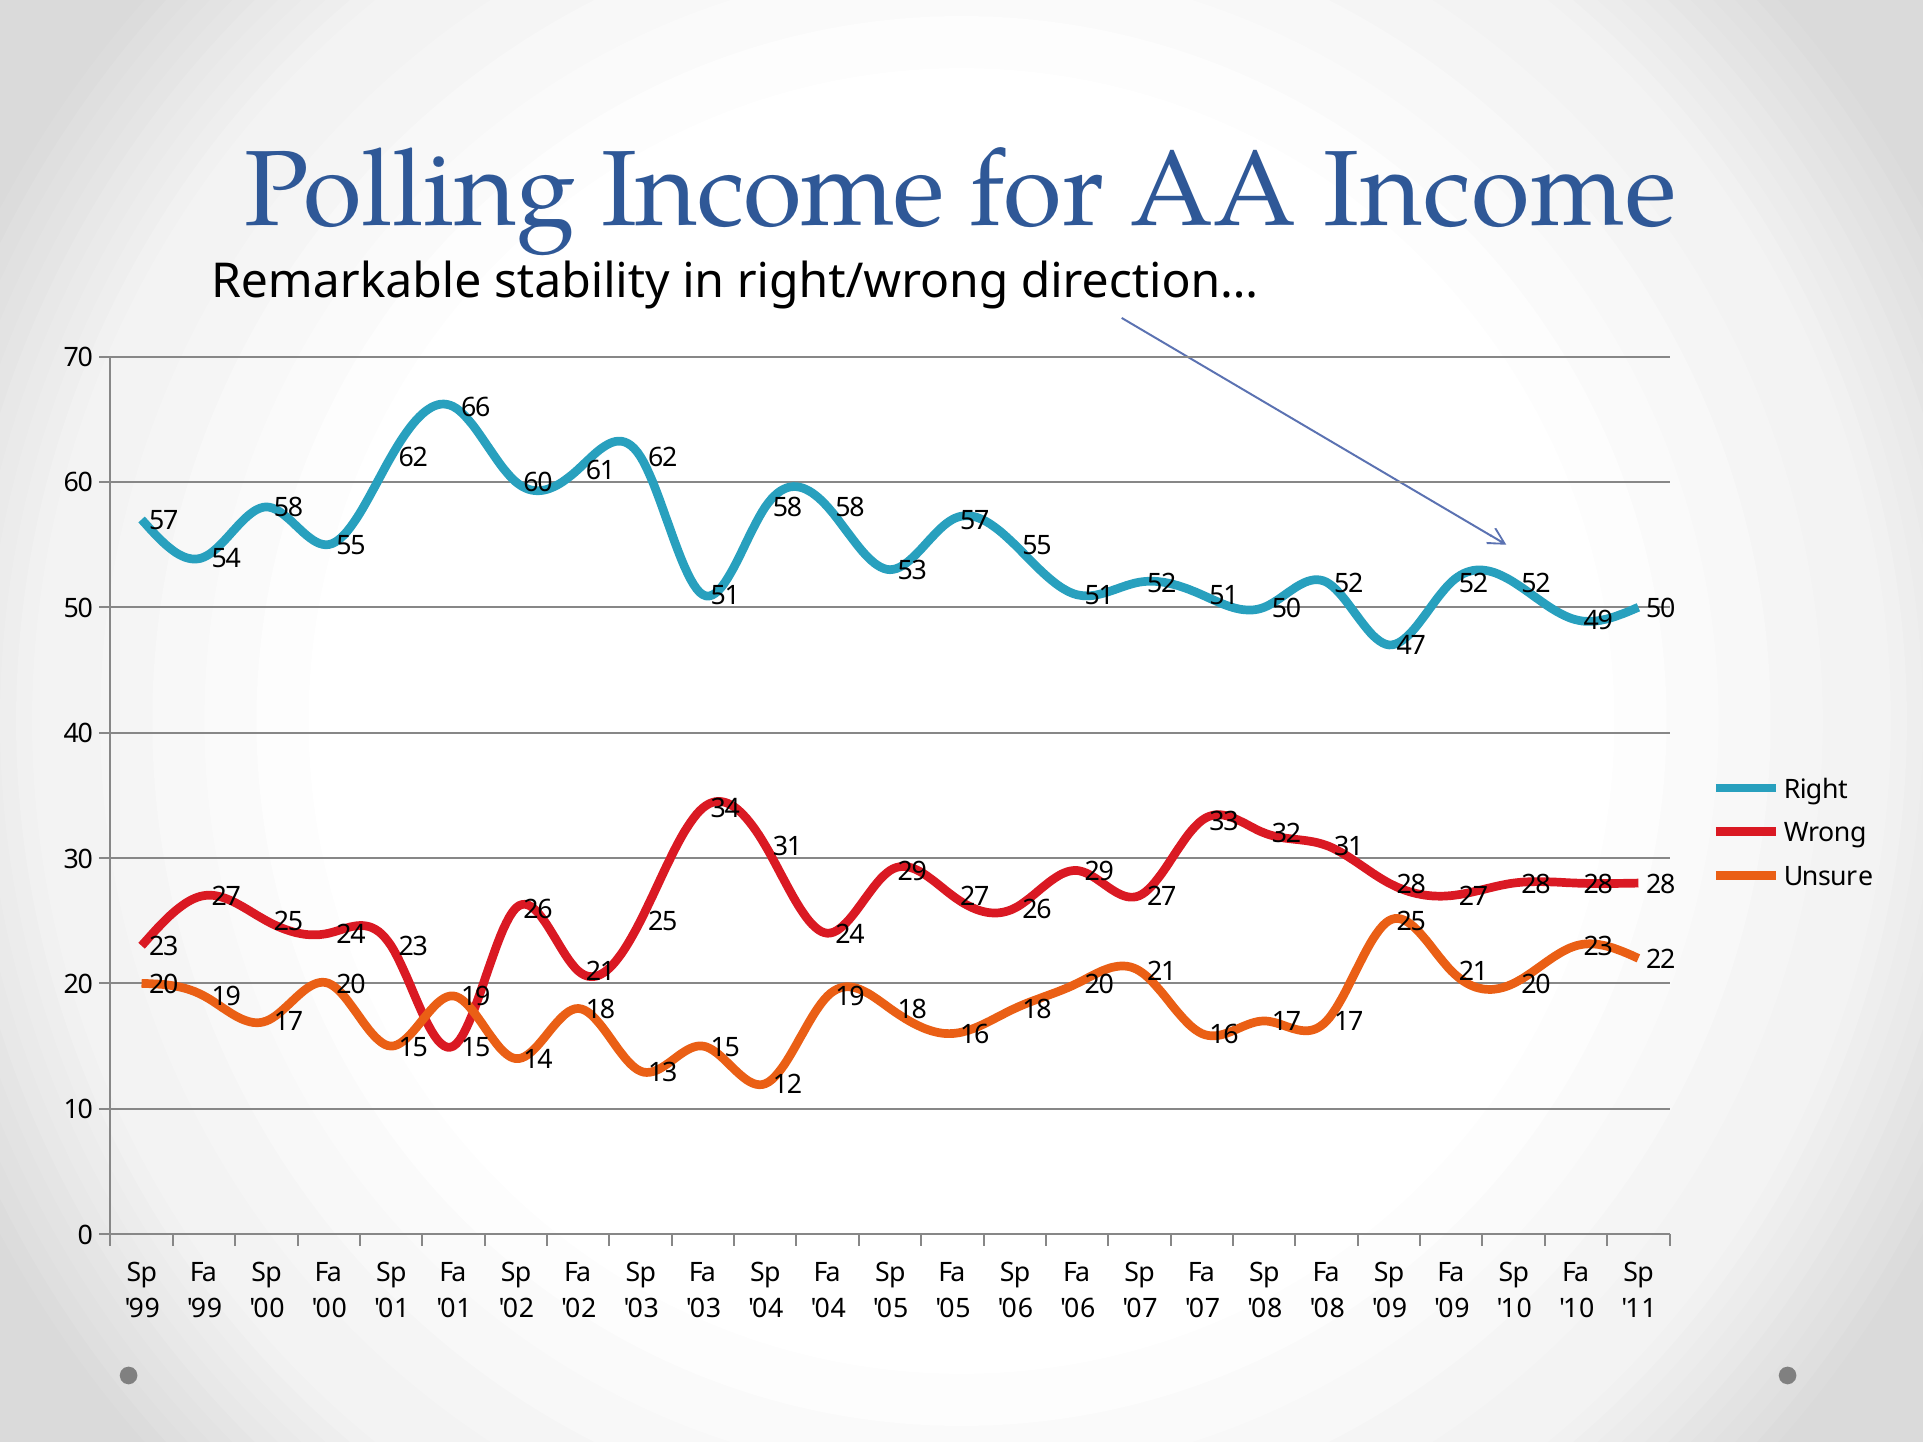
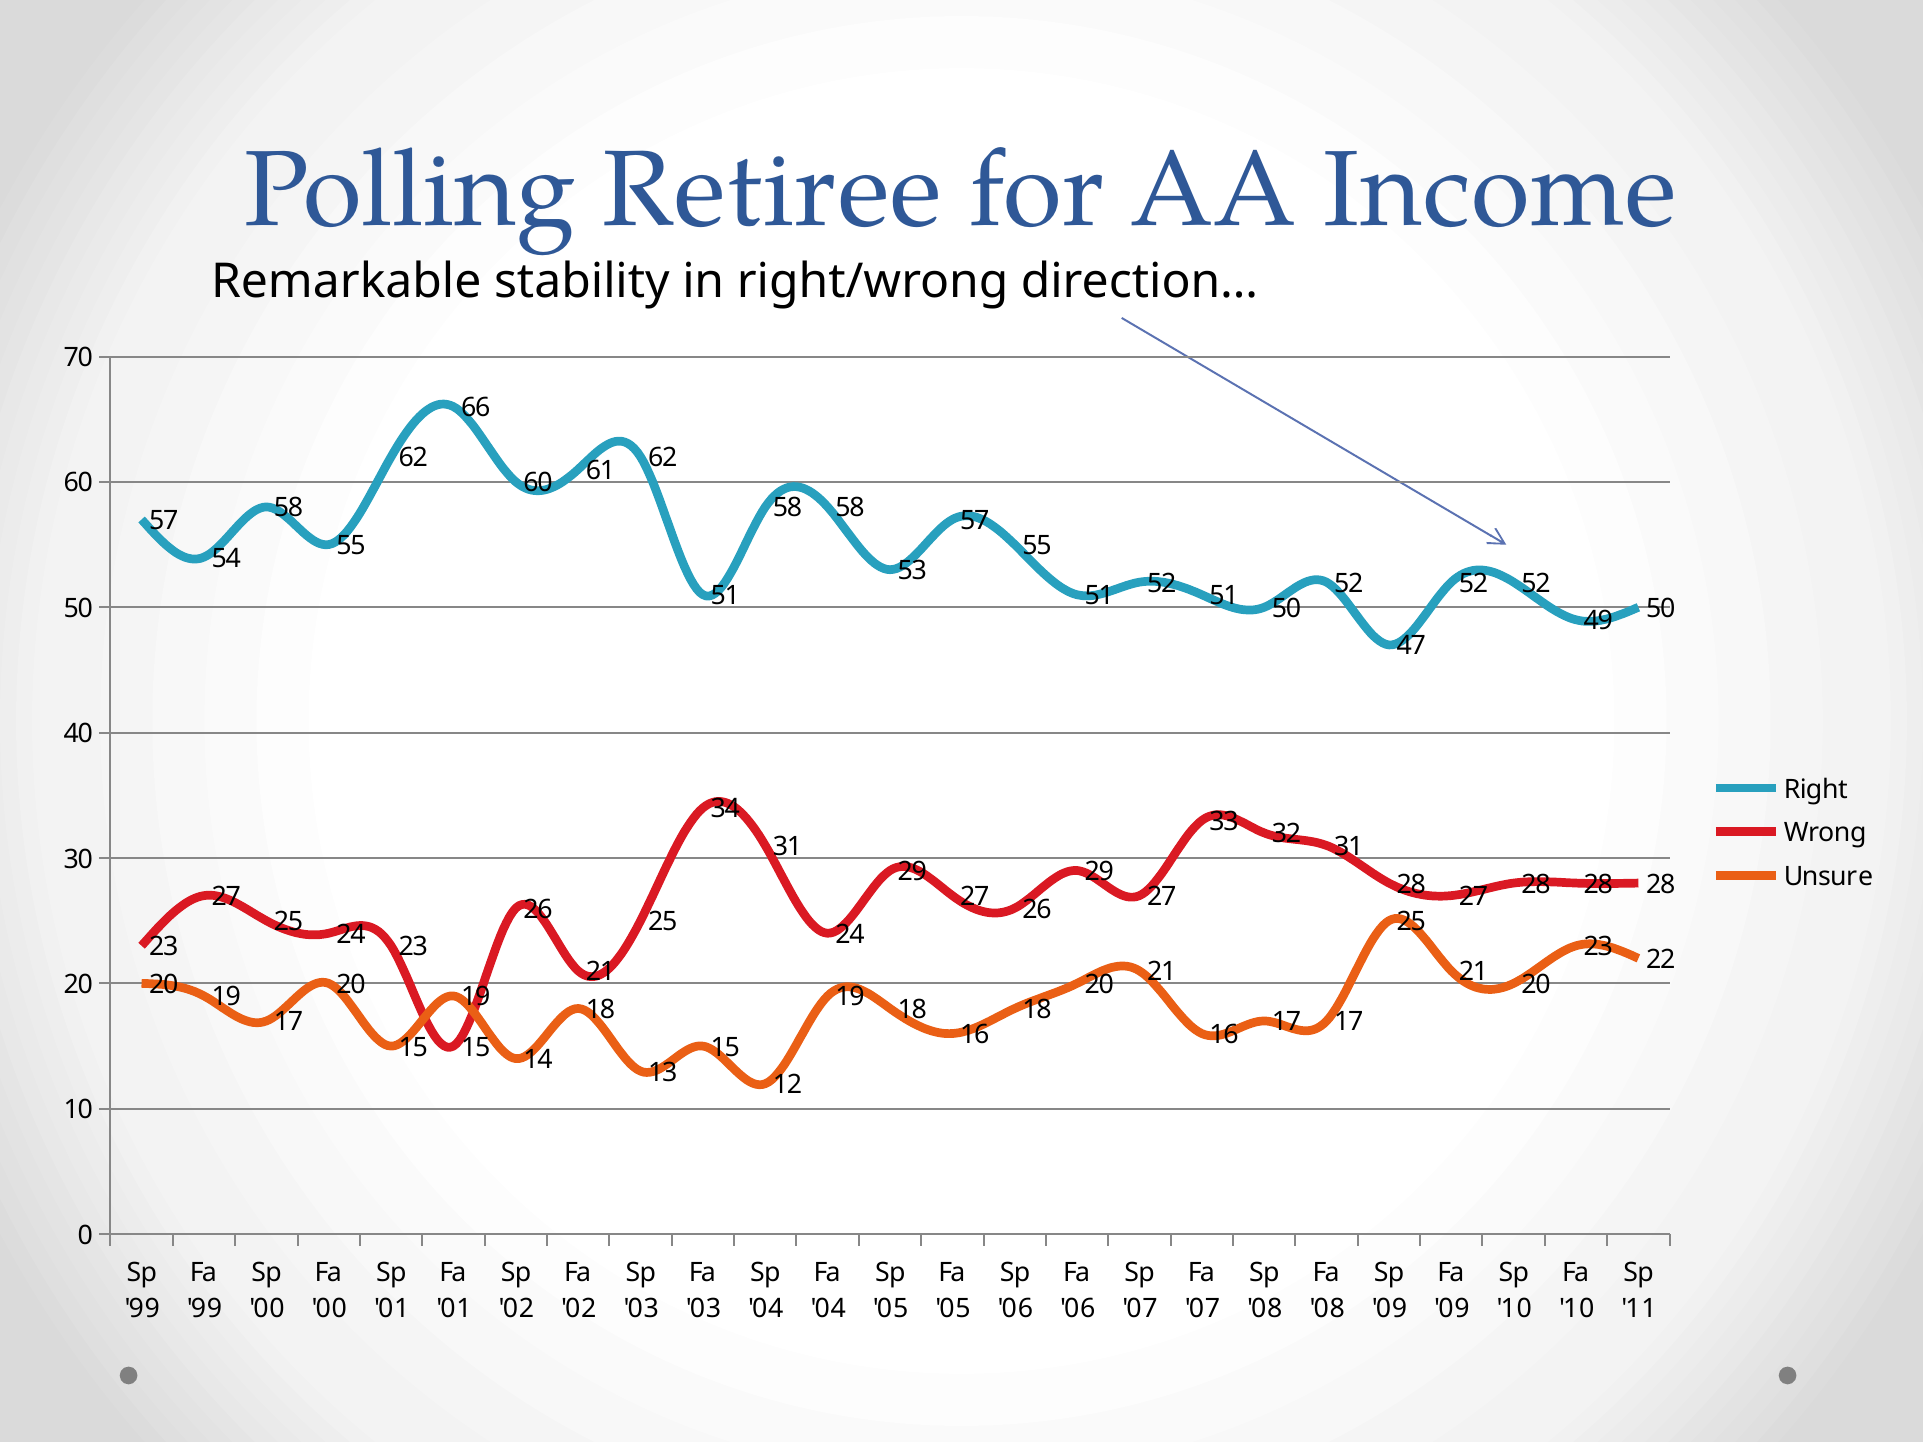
Polling Income: Income -> Retiree (772, 190)
